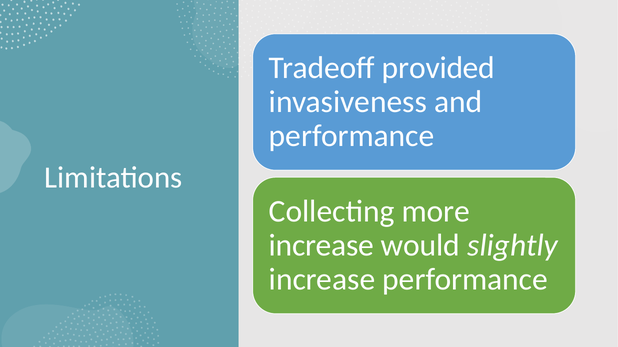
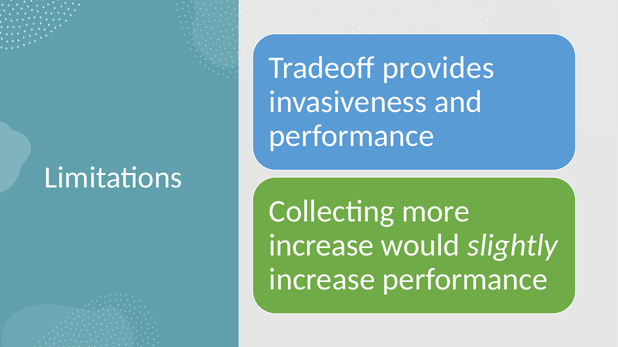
provided: provided -> provides (438, 68)
